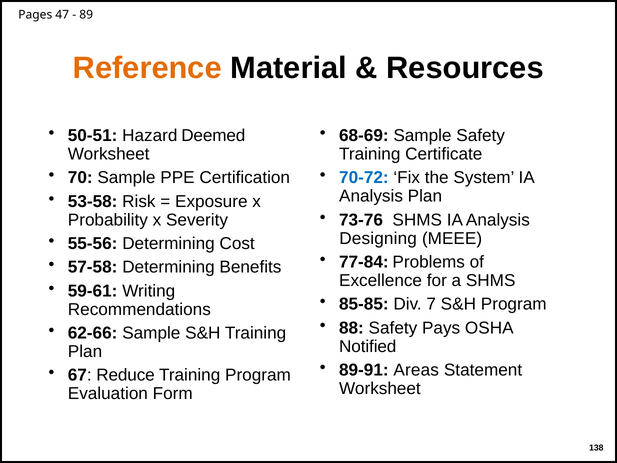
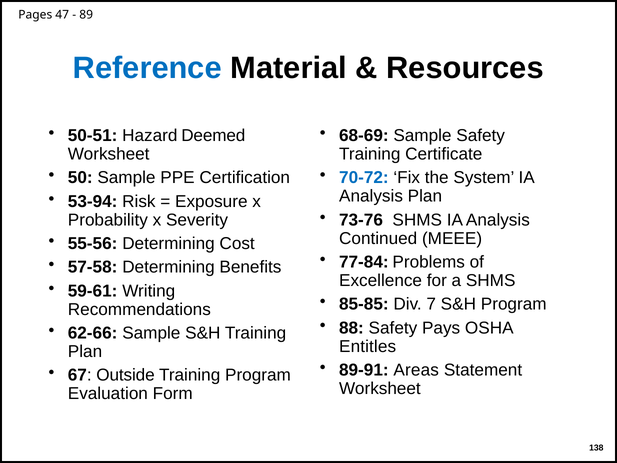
Reference colour: orange -> blue (147, 68)
70: 70 -> 50 (80, 178)
53-58: 53-58 -> 53-94 (93, 201)
Designing: Designing -> Continued (378, 238)
Notified: Notified -> Entitles (368, 346)
Reduce: Reduce -> Outside (126, 375)
